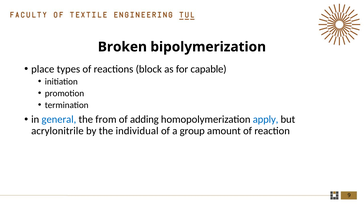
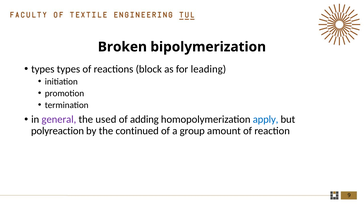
place: place -> types (43, 69)
capable: capable -> leading (208, 69)
general colour: blue -> purple (59, 119)
from: from -> used (106, 119)
acrylonitrile: acrylonitrile -> polyreaction (58, 131)
individual: individual -> continued (137, 131)
